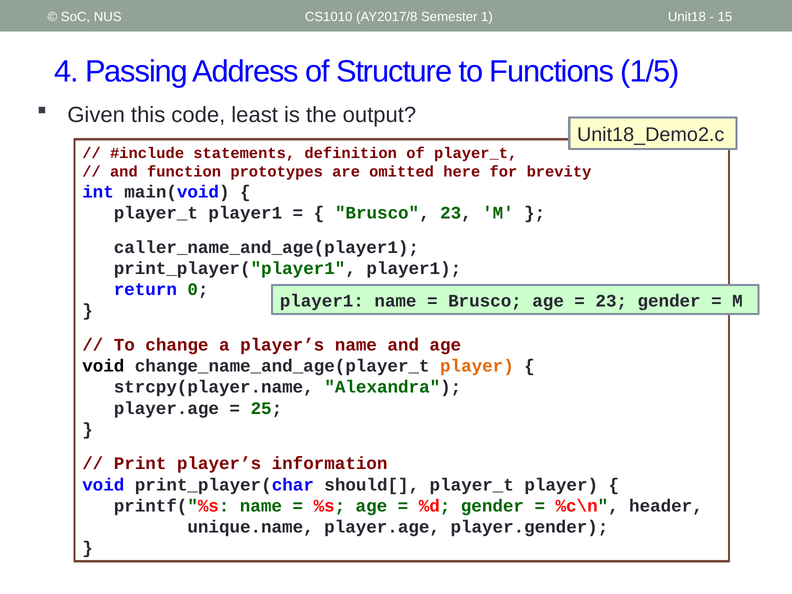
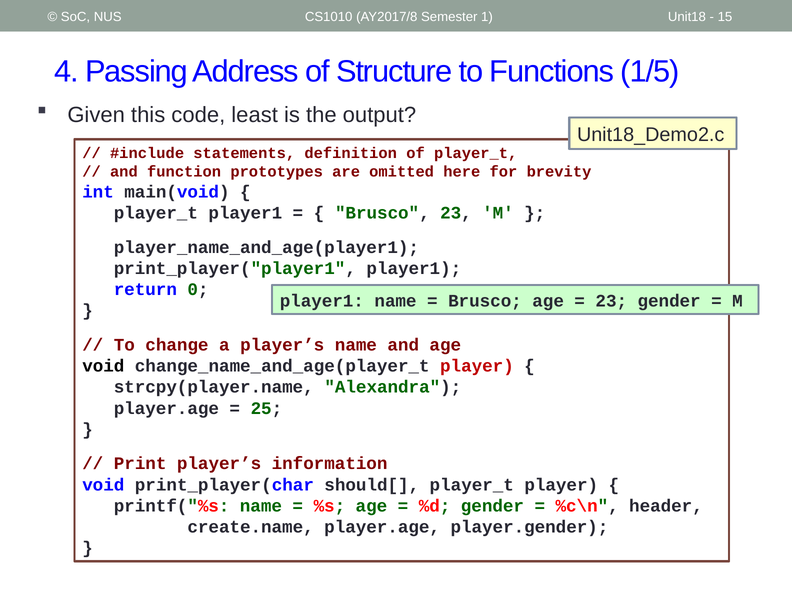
caller_name_and_age(player1: caller_name_and_age(player1 -> player_name_and_age(player1 (266, 247)
player colour: orange -> red (477, 366)
unique.name: unique.name -> create.name (251, 527)
